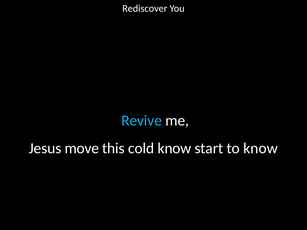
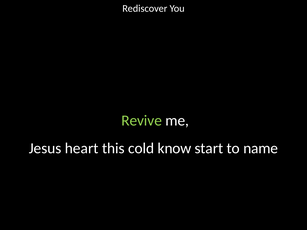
Revive colour: light blue -> light green (142, 121)
move: move -> heart (82, 148)
to know: know -> name (261, 148)
